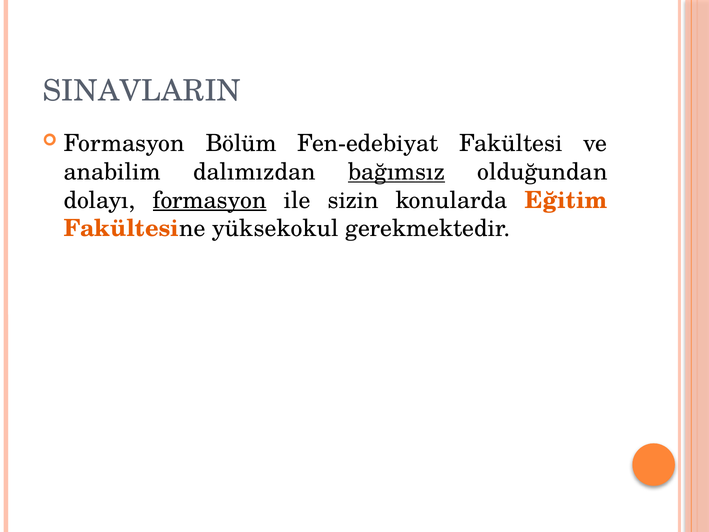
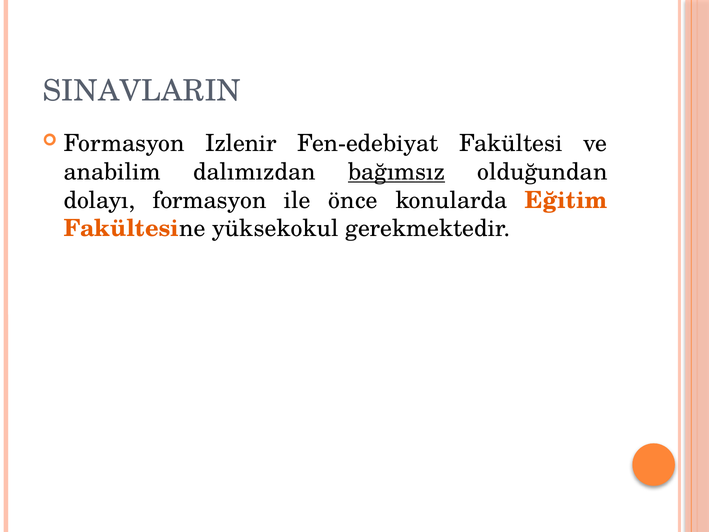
Bölüm: Bölüm -> Izlenir (241, 143)
formasyon underline: present -> none (210, 200)
sizin: sizin -> önce (353, 200)
